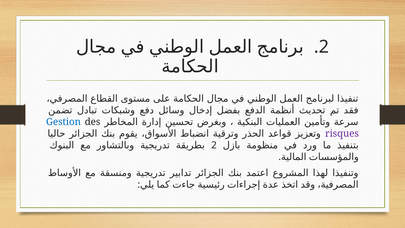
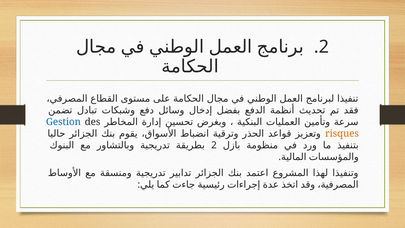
risques colour: purple -> orange (342, 134)
